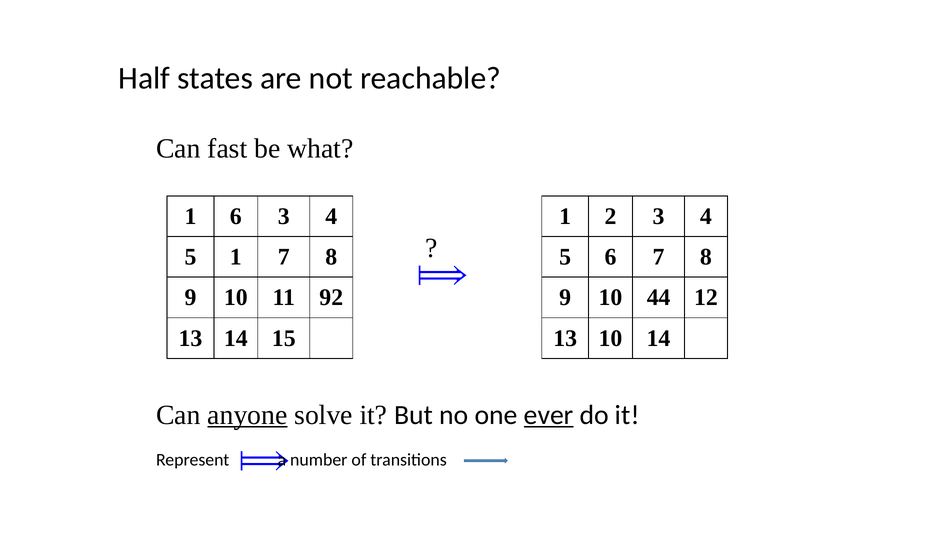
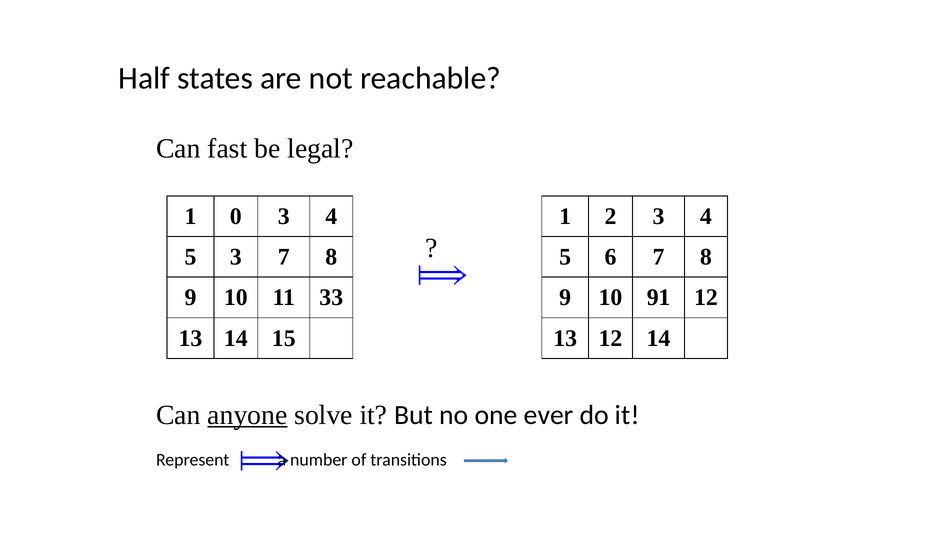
what: what -> legal (320, 148)
1 6: 6 -> 0 (236, 216)
5 1: 1 -> 3 (236, 257)
92: 92 -> 33 (331, 298)
44: 44 -> 91 (659, 298)
13 10: 10 -> 12 (610, 338)
ever underline: present -> none (549, 415)
